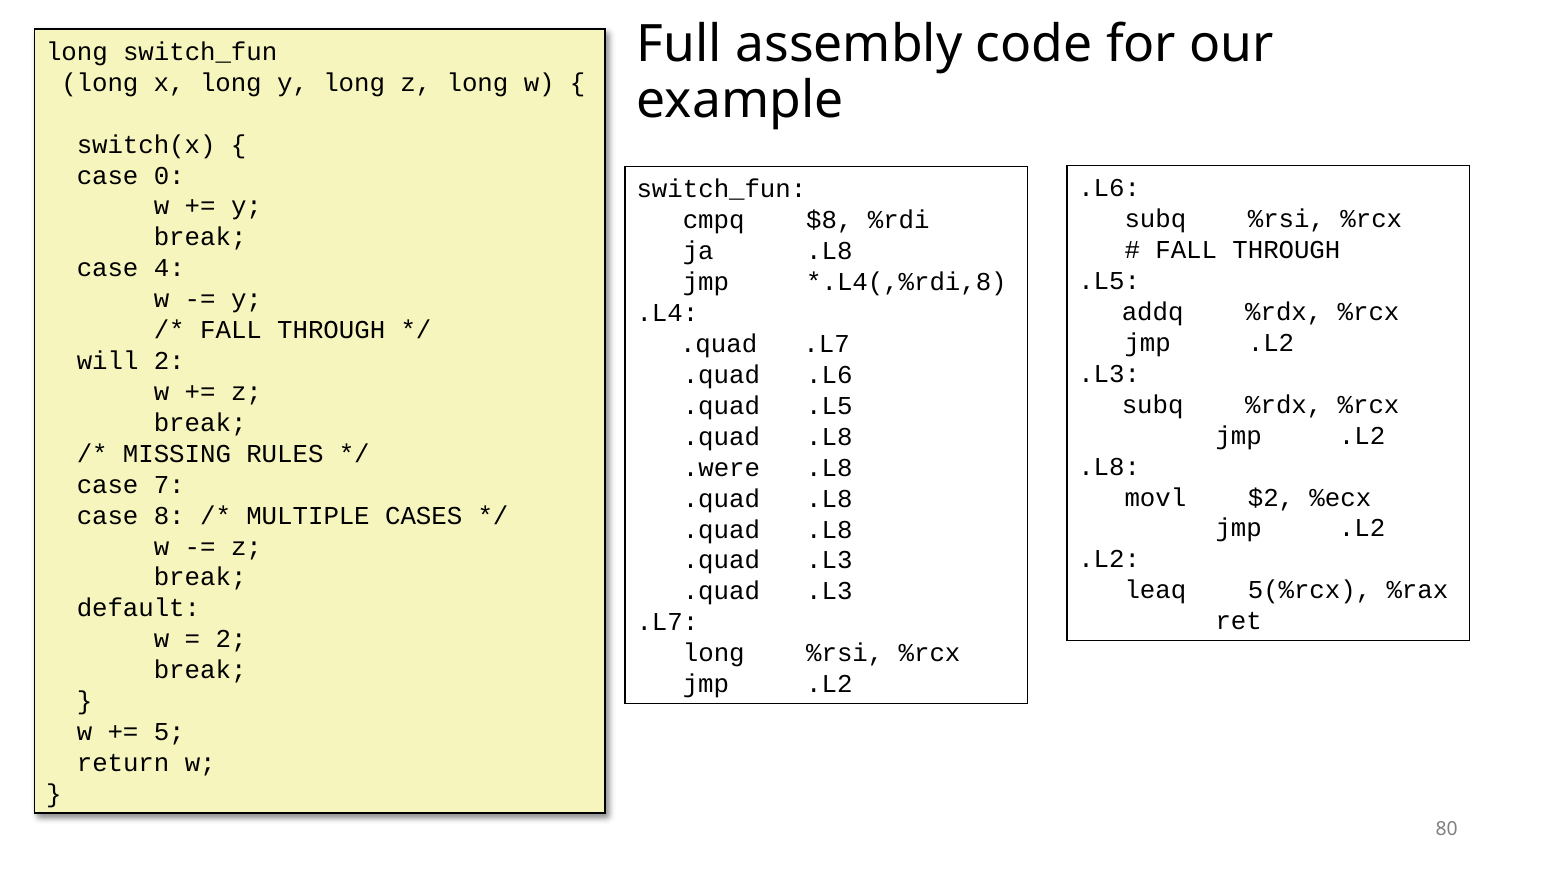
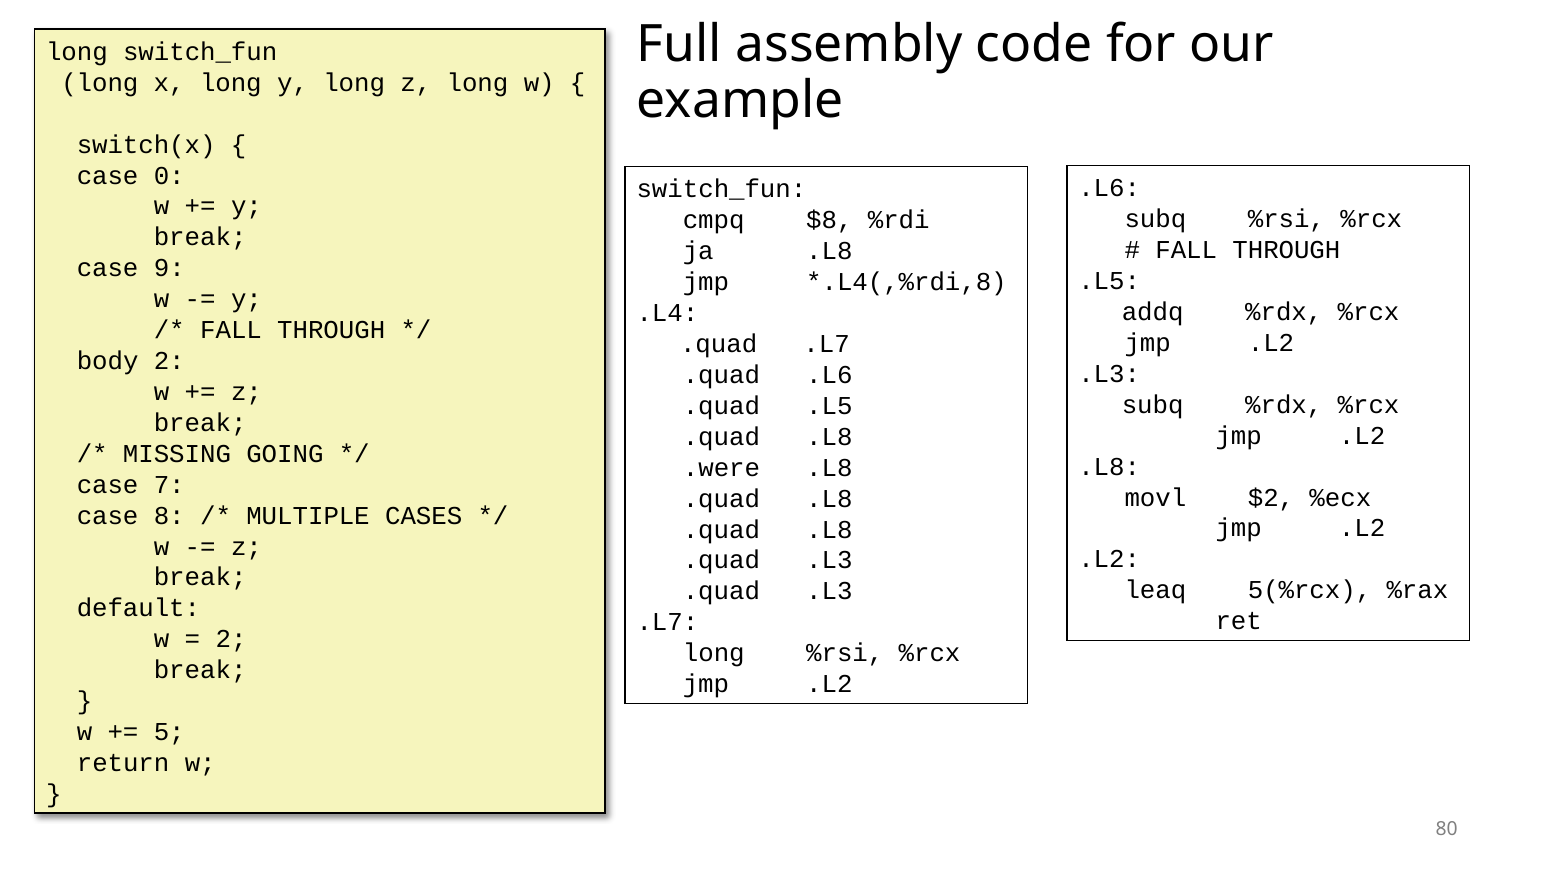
4: 4 -> 9 (169, 268)
will: will -> body (108, 361)
RULES: RULES -> GOING (285, 454)
